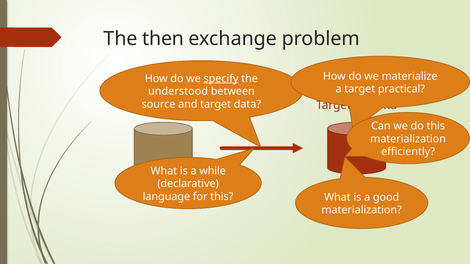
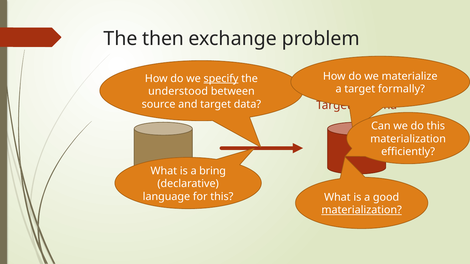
practical: practical -> formally (401, 89)
while: while -> bring (213, 171)
materialization underline: none -> present (362, 210)
